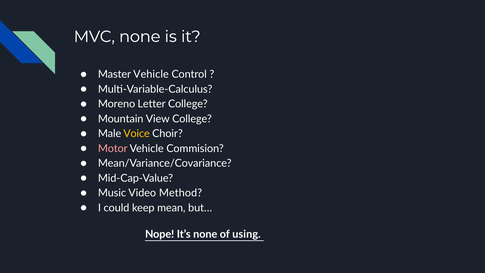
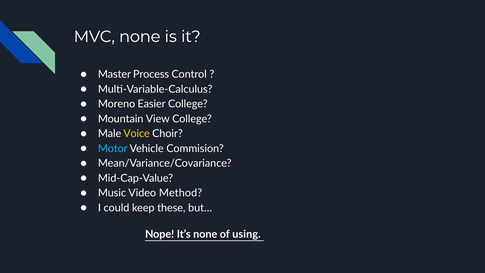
Master Vehicle: Vehicle -> Process (151, 74)
Letter: Letter -> Easier (152, 104)
Motor colour: pink -> light blue (113, 148)
mean: mean -> these (171, 208)
